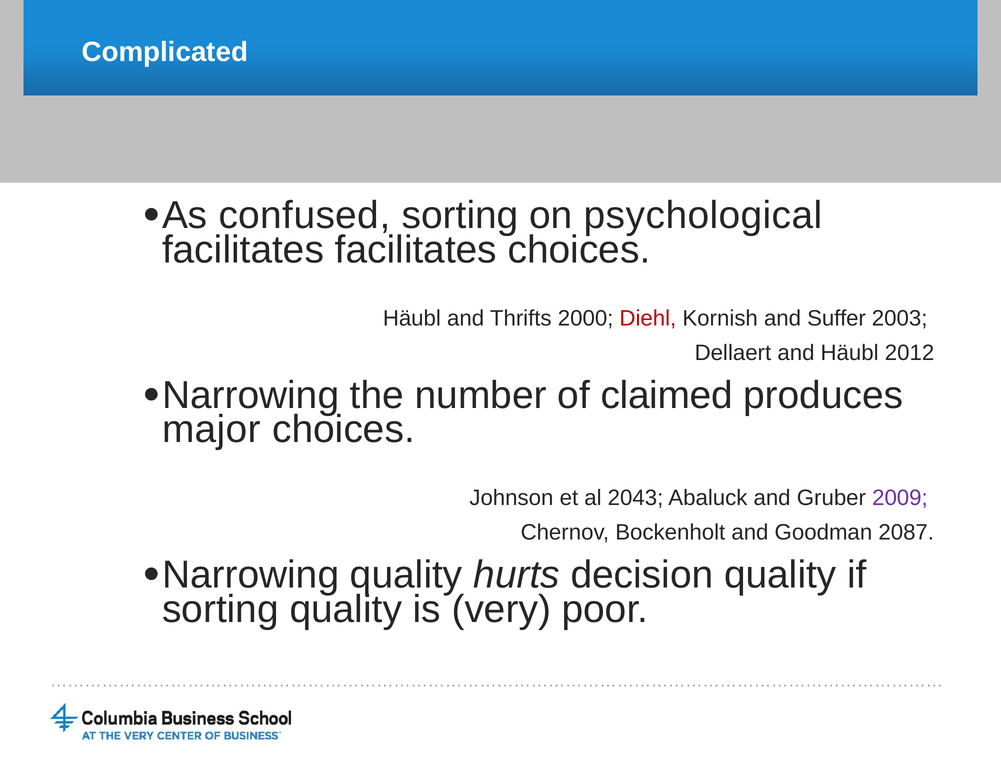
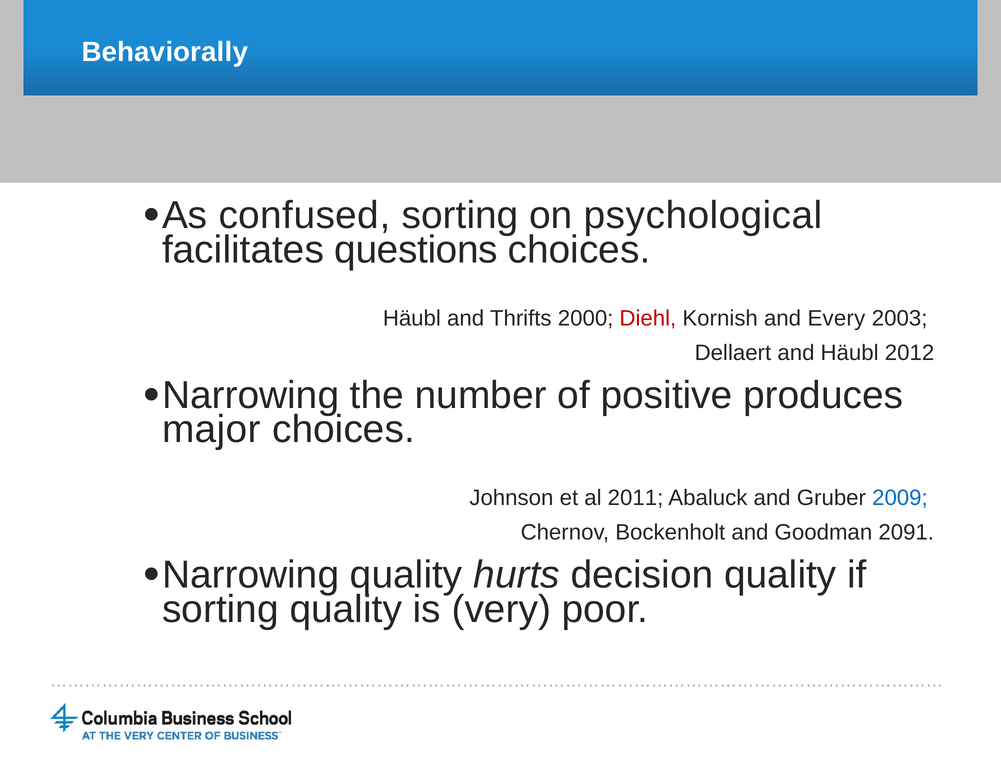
Complicated: Complicated -> Behaviorally (165, 52)
facilitates facilitates: facilitates -> questions (416, 250)
Suffer: Suffer -> Every (836, 318)
claimed: claimed -> positive (667, 395)
2043: 2043 -> 2011 (636, 498)
2009 colour: purple -> blue (900, 498)
2087: 2087 -> 2091 (906, 532)
